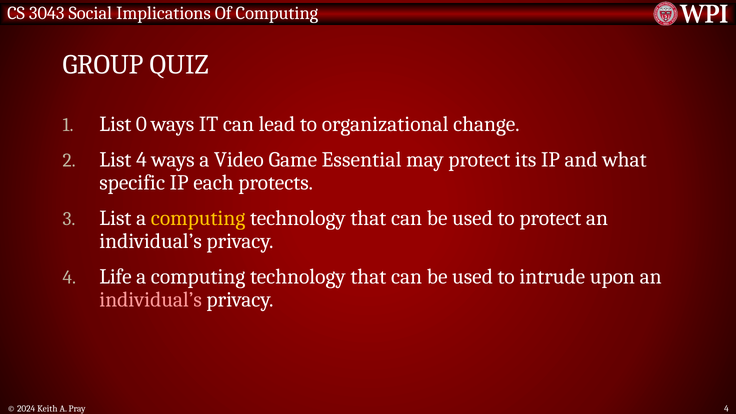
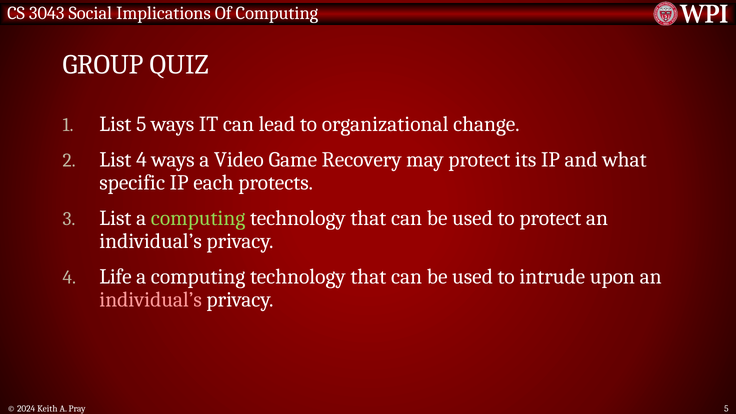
List 0: 0 -> 5 (141, 124)
Essential: Essential -> Recovery (362, 159)
computing colour: yellow -> light green (198, 218)
Pray 4: 4 -> 5 (726, 409)
